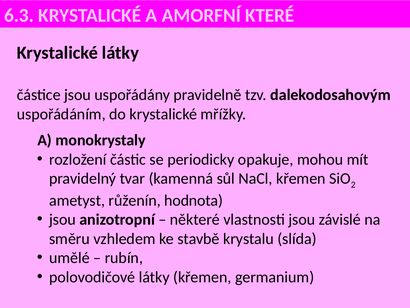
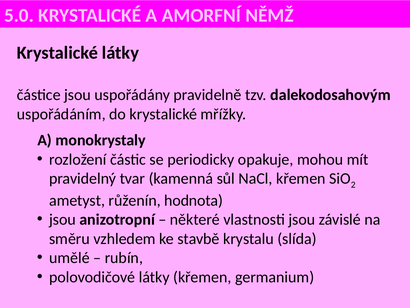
6.3: 6.3 -> 5.0 (19, 15)
KTERÉ: KTERÉ -> NĚMŽ (270, 15)
